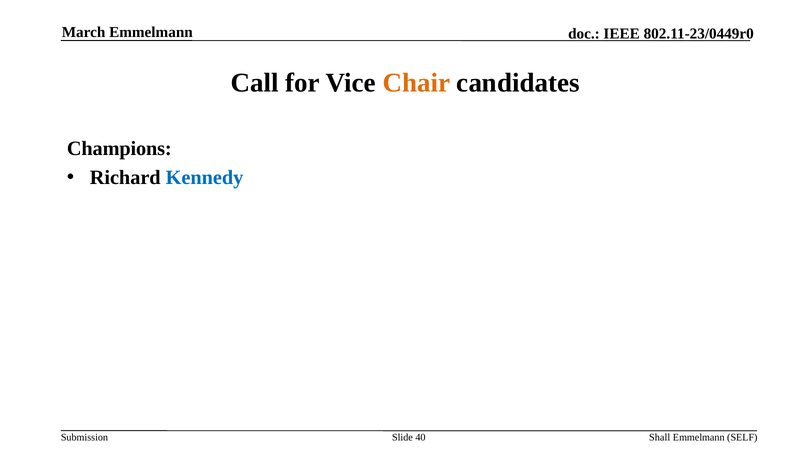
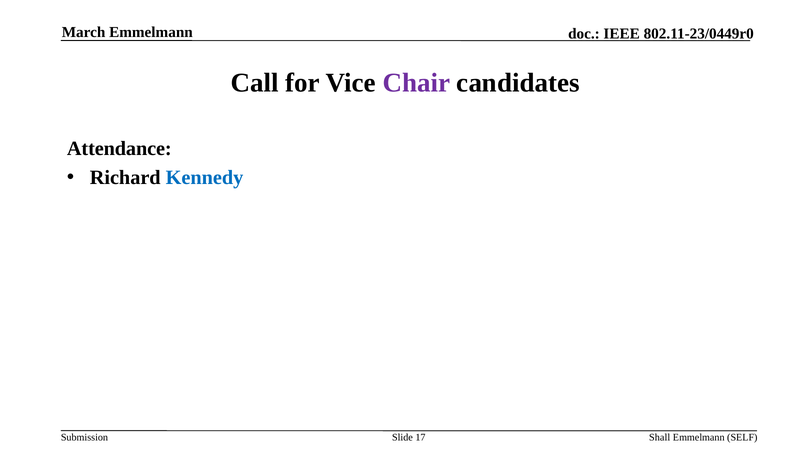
Chair colour: orange -> purple (416, 83)
Champions: Champions -> Attendance (119, 148)
40: 40 -> 17 (420, 438)
